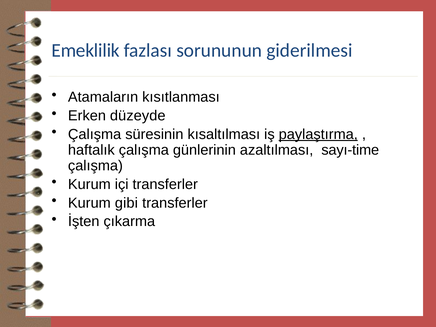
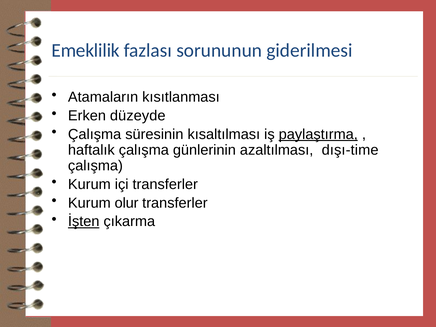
sayı-time: sayı-time -> dışı-time (350, 150)
gibi: gibi -> olur (127, 203)
İşten underline: none -> present (84, 221)
